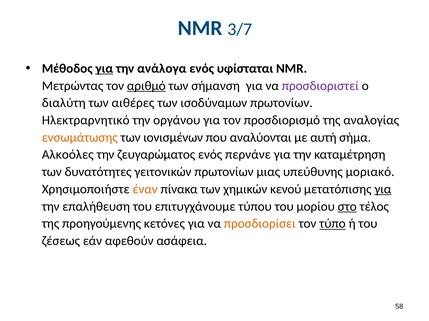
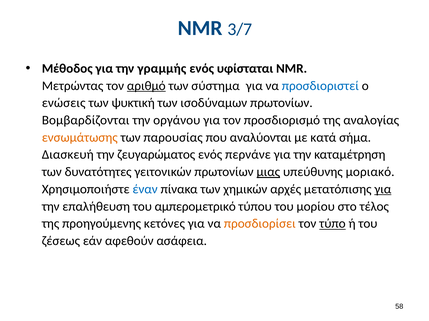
για underline: present -> none (104, 69)
ανάλογα: ανάλογα -> γραμμής (162, 69)
σήμανση: σήμανση -> σύστημα (216, 86)
προσδιοριστεί colour: purple -> blue (320, 86)
διαλύτη: διαλύτη -> ενώσεις (64, 103)
αιθέρες: αιθέρες -> ψυκτική (133, 103)
Ηλεκτραρνητικό: Ηλεκτραρνητικό -> Βομβαρδίζονται (86, 120)
ιονισμένων: ιονισμένων -> παρουσίας (173, 138)
αυτή: αυτή -> κατά (323, 138)
Αλκοόλες: Αλκοόλες -> Διασκευή (68, 155)
μιας underline: none -> present (268, 172)
έναν colour: orange -> blue (145, 190)
κενού: κενού -> αρχές (286, 190)
επιτυγχάνουμε: επιτυγχάνουμε -> αμπερομετρικό (195, 207)
στο underline: present -> none (347, 207)
